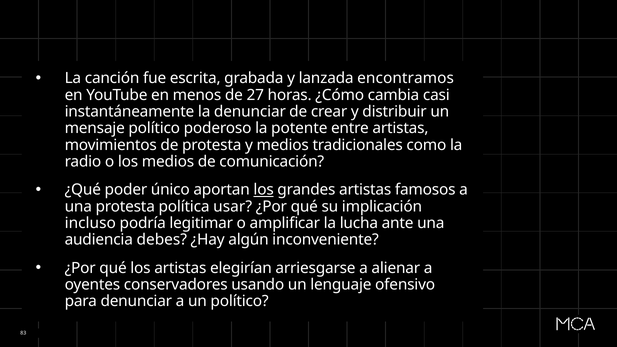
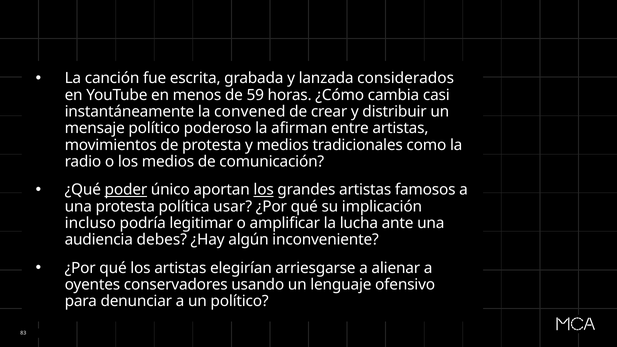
encontramos: encontramos -> considerados (406, 78)
27: 27 -> 59 (255, 95)
la denunciar: denunciar -> convened (250, 112)
potente: potente -> afirman (299, 128)
poder underline: none -> present (126, 190)
